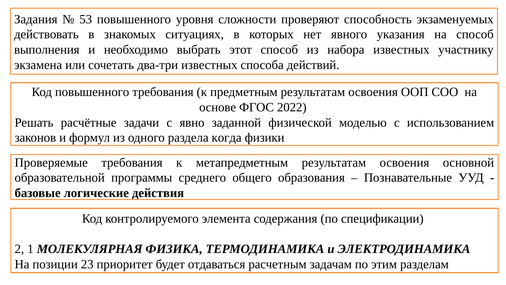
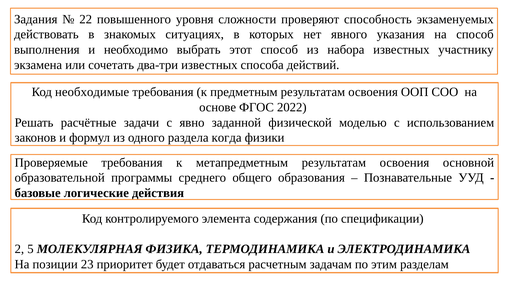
53: 53 -> 22 (86, 19)
Код повышенного: повышенного -> необходимые (92, 92)
1: 1 -> 5 (30, 249)
